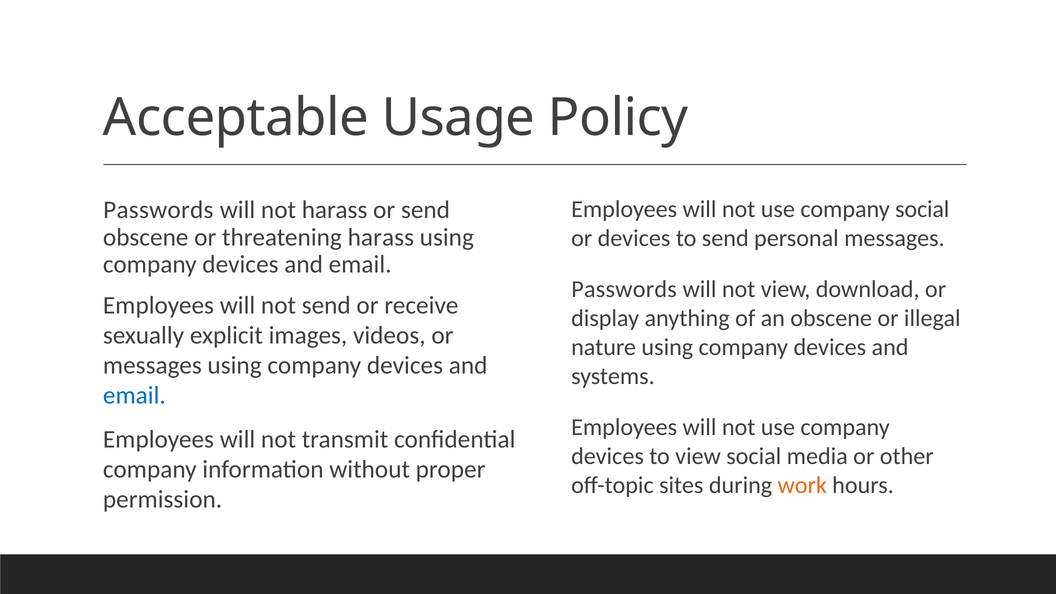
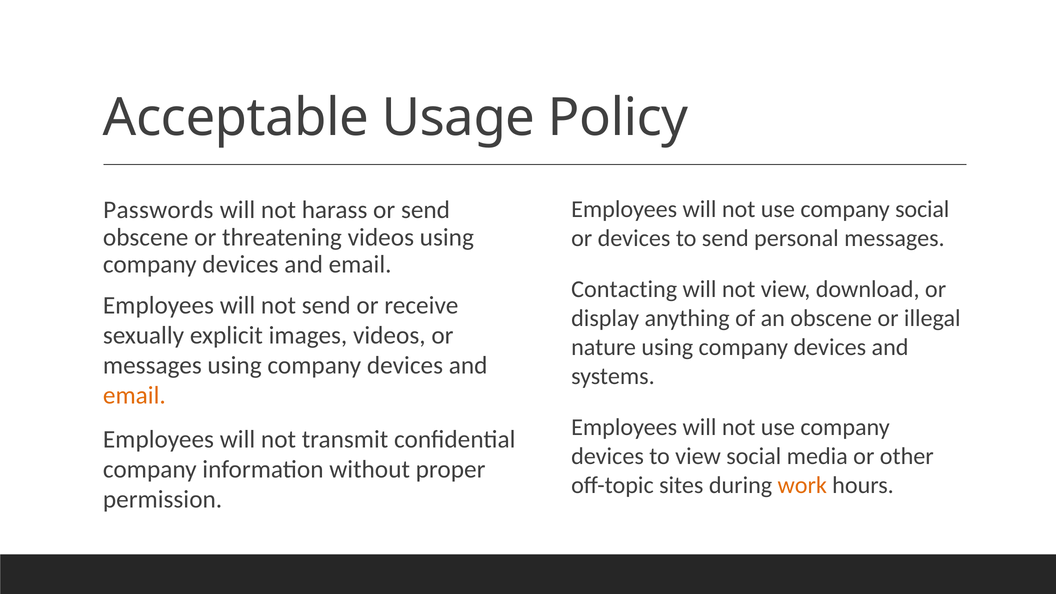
threatening harass: harass -> videos (381, 237)
Passwords: Passwords -> Contacting (624, 289)
email colour: blue -> orange (134, 396)
